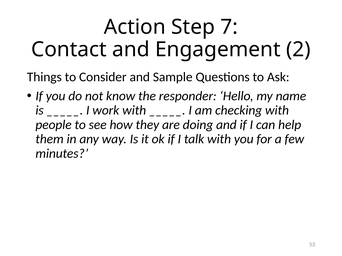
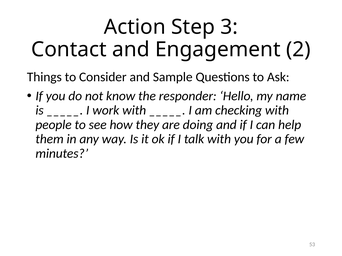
7: 7 -> 3 (229, 27)
